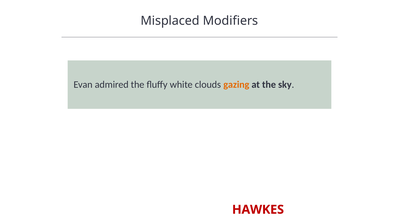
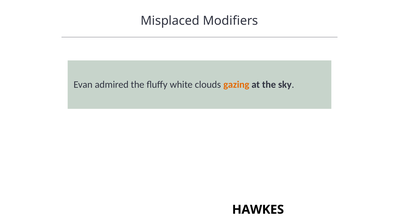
HAWKES colour: red -> black (258, 210)
